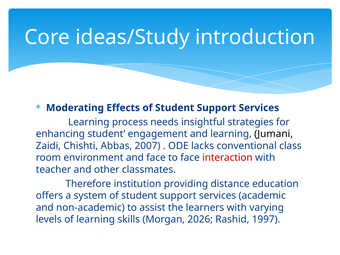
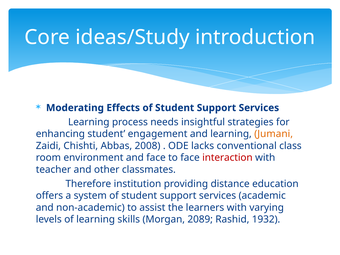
Jumani colour: black -> orange (274, 134)
2007: 2007 -> 2008 (148, 146)
2026: 2026 -> 2089 (200, 219)
1997: 1997 -> 1932 (266, 219)
